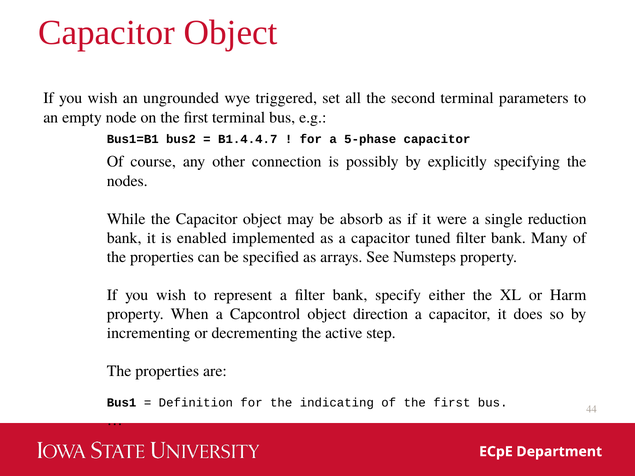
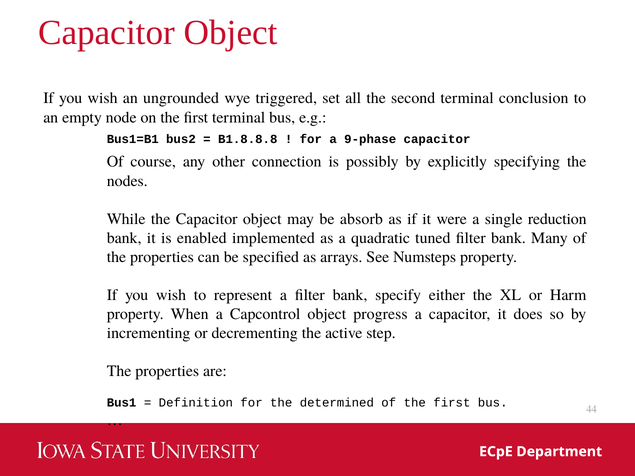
parameters: parameters -> conclusion (534, 98)
B1.4.4.7: B1.4.4.7 -> B1.8.8.8 (248, 139)
5-phase: 5-phase -> 9-phase (370, 139)
as a capacitor: capacitor -> quadratic (381, 238)
direction: direction -> progress (380, 314)
indicating: indicating -> determined (337, 403)
